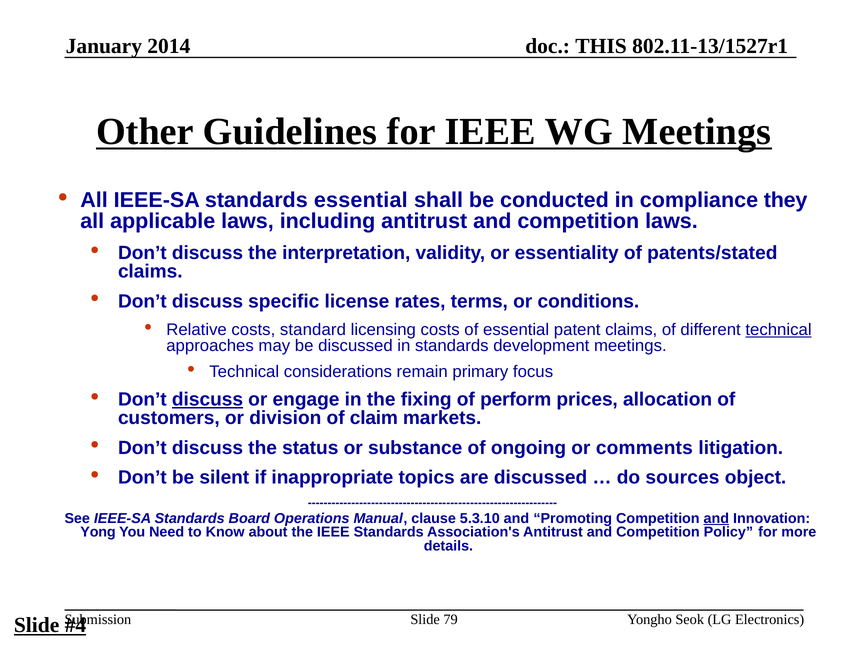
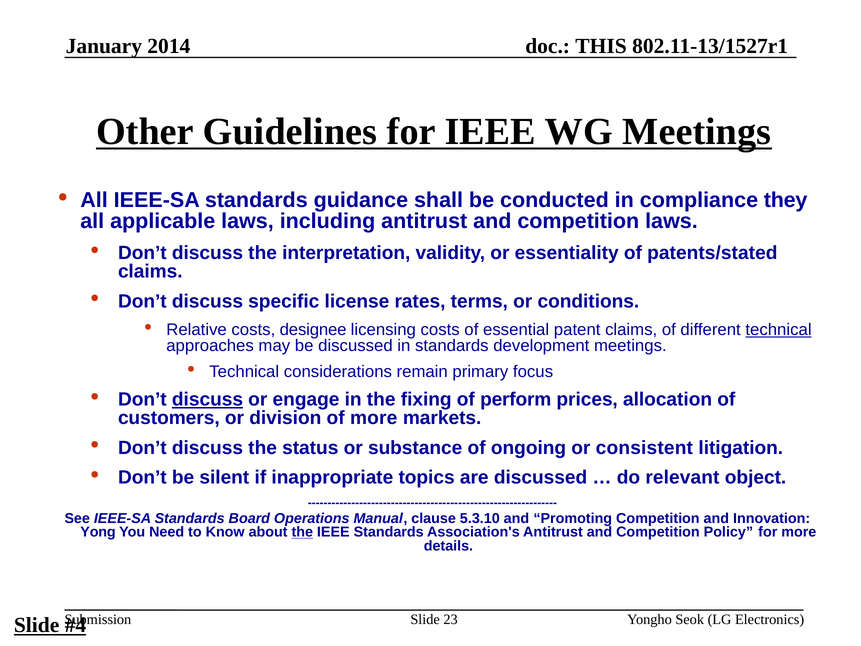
standards essential: essential -> guidance (361, 200)
standard: standard -> designee (313, 330)
of claim: claim -> more (374, 418)
comments: comments -> consistent (644, 448)
sources: sources -> relevant (682, 477)
and underline: present -> none (716, 518)
the underline: none -> present (302, 532)
79: 79 -> 23 (451, 619)
